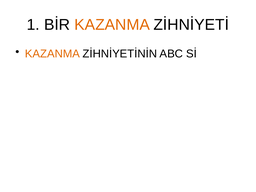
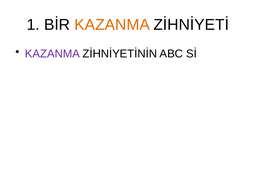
KAZANMA colour: orange -> purple (52, 54)
